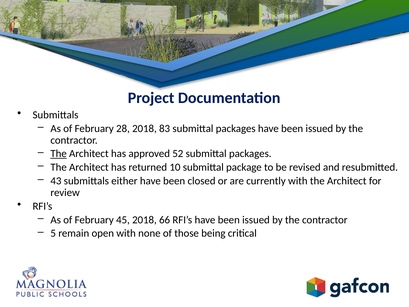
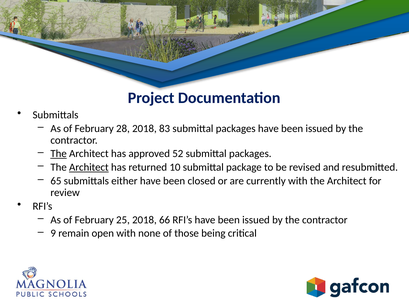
Architect underline: none -> present (89, 167)
43: 43 -> 65 (56, 181)
45: 45 -> 25 (123, 220)
5: 5 -> 9 (53, 233)
